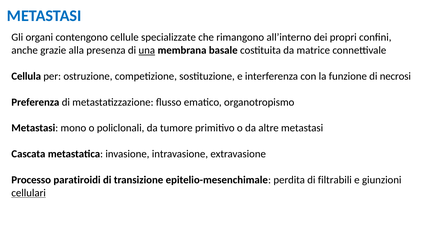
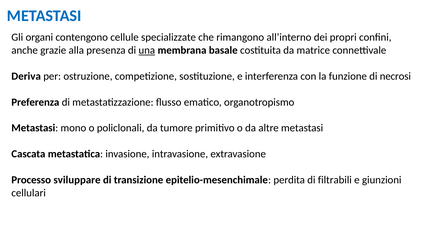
Cellula: Cellula -> Deriva (26, 76)
paratiroidi: paratiroidi -> sviluppare (77, 180)
cellulari underline: present -> none (29, 193)
